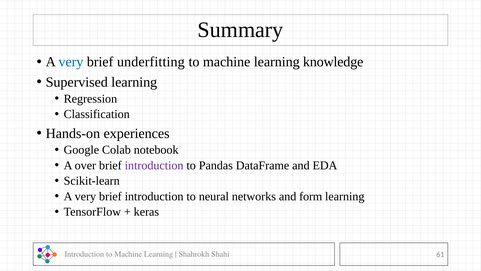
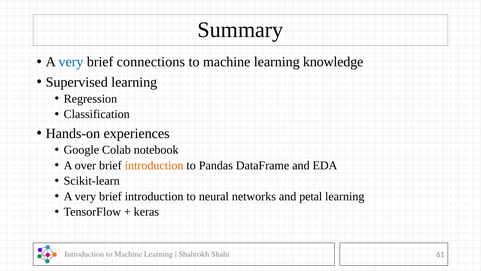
underfitting: underfitting -> connections (151, 62)
introduction colour: purple -> orange (154, 165)
form: form -> petal (311, 196)
